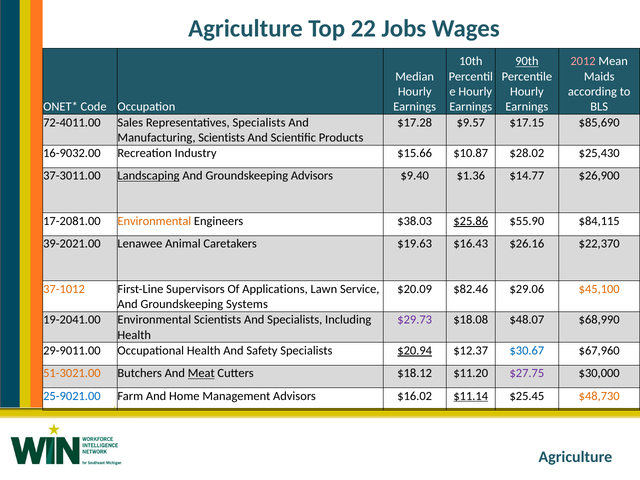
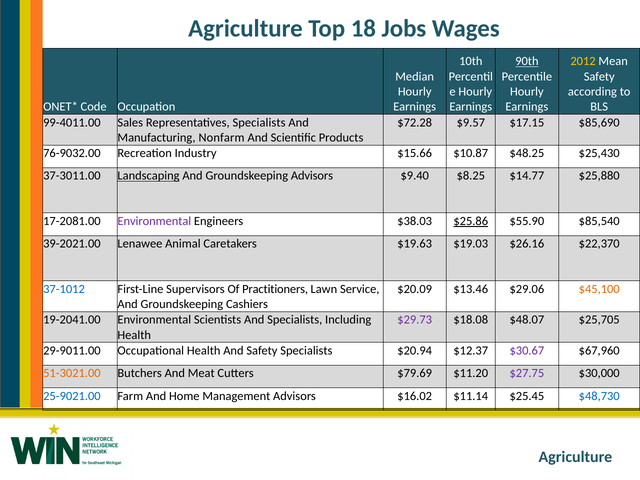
22: 22 -> 18 (363, 28)
2012 colour: pink -> yellow (583, 61)
Maids: Maids -> Safety (599, 76)
72-4011.00: 72-4011.00 -> 99-4011.00 (72, 122)
$17.28: $17.28 -> $72.28 (415, 122)
Manufacturing Scientists: Scientists -> Nonfarm (221, 138)
16-9032.00: 16-9032.00 -> 76-9032.00 (72, 153)
$28.02: $28.02 -> $48.25 (527, 153)
$1.36: $1.36 -> $8.25 (471, 176)
$26,900: $26,900 -> $25,880 (599, 176)
Environmental colour: orange -> purple (154, 221)
$84,115: $84,115 -> $85,540 (599, 221)
$16.43: $16.43 -> $19.03 (471, 244)
37-1012 colour: orange -> blue (64, 289)
Applications: Applications -> Practitioners (275, 289)
$82.46: $82.46 -> $13.46 (471, 289)
Systems: Systems -> Cashiers (247, 304)
$68,990: $68,990 -> $25,705 (599, 320)
$20.94 underline: present -> none (415, 351)
$30.67 colour: blue -> purple (527, 351)
Meat underline: present -> none (201, 373)
$18.12: $18.12 -> $79.69 (415, 373)
$11.14 underline: present -> none (471, 396)
$48,730 colour: orange -> blue (599, 396)
